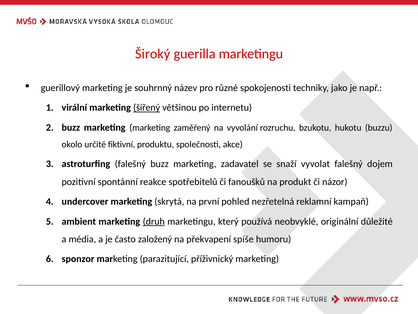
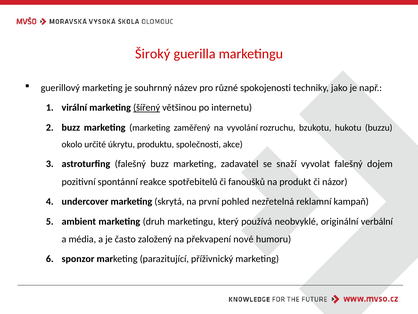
fiktivní: fiktivní -> úkrytu (121, 144)
druh underline: present -> none (154, 221)
důležité: důležité -> verbální (377, 221)
spíše: spíše -> nové (243, 239)
